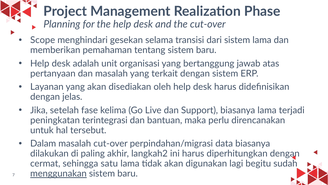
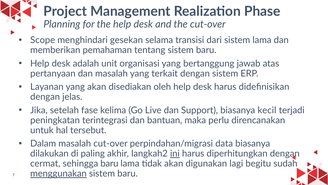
biasanya lama: lama -> kecil (267, 110)
ini underline: none -> present (175, 153)
sehingga satu: satu -> baru (109, 163)
